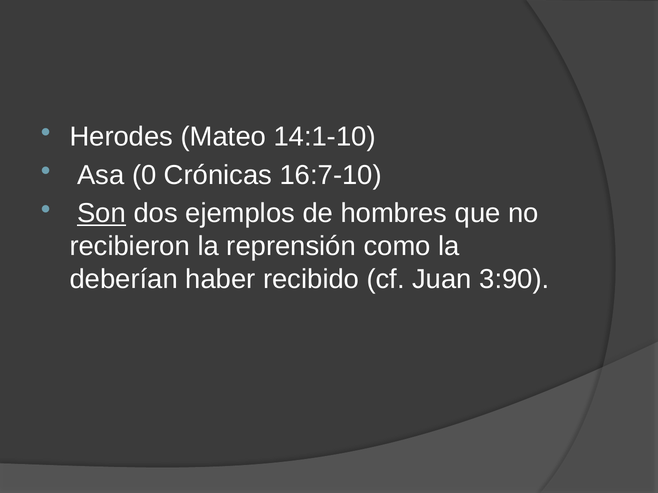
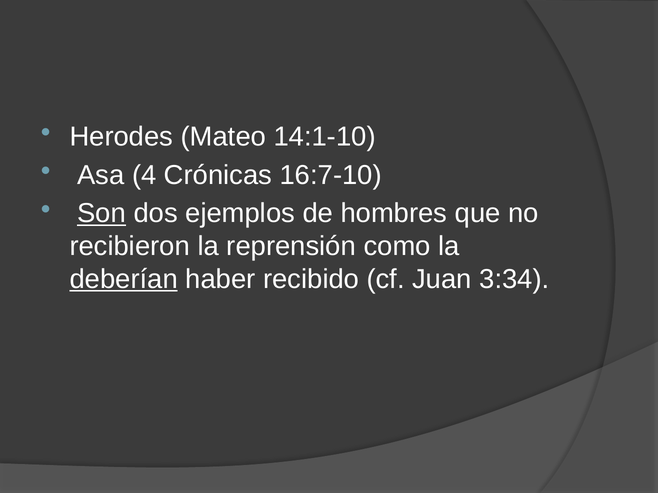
0: 0 -> 4 (144, 175)
deberían underline: none -> present (124, 279)
3:90: 3:90 -> 3:34 (514, 279)
